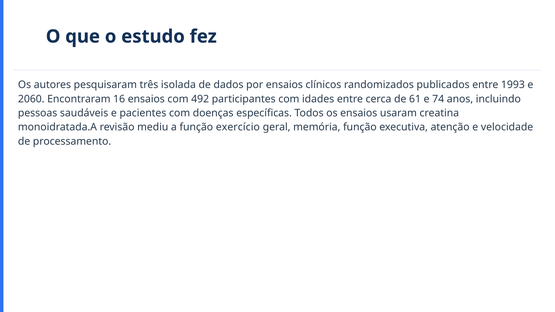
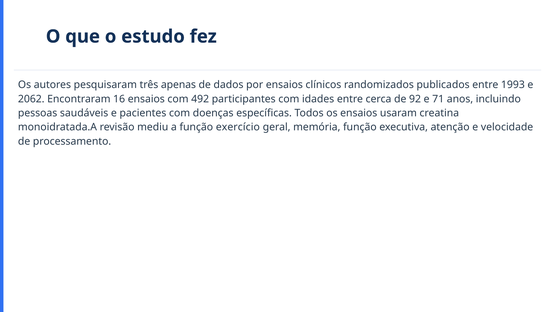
isolada: isolada -> apenas (178, 85)
2060: 2060 -> 2062 (31, 99)
61: 61 -> 92 (415, 99)
74: 74 -> 71 (438, 99)
